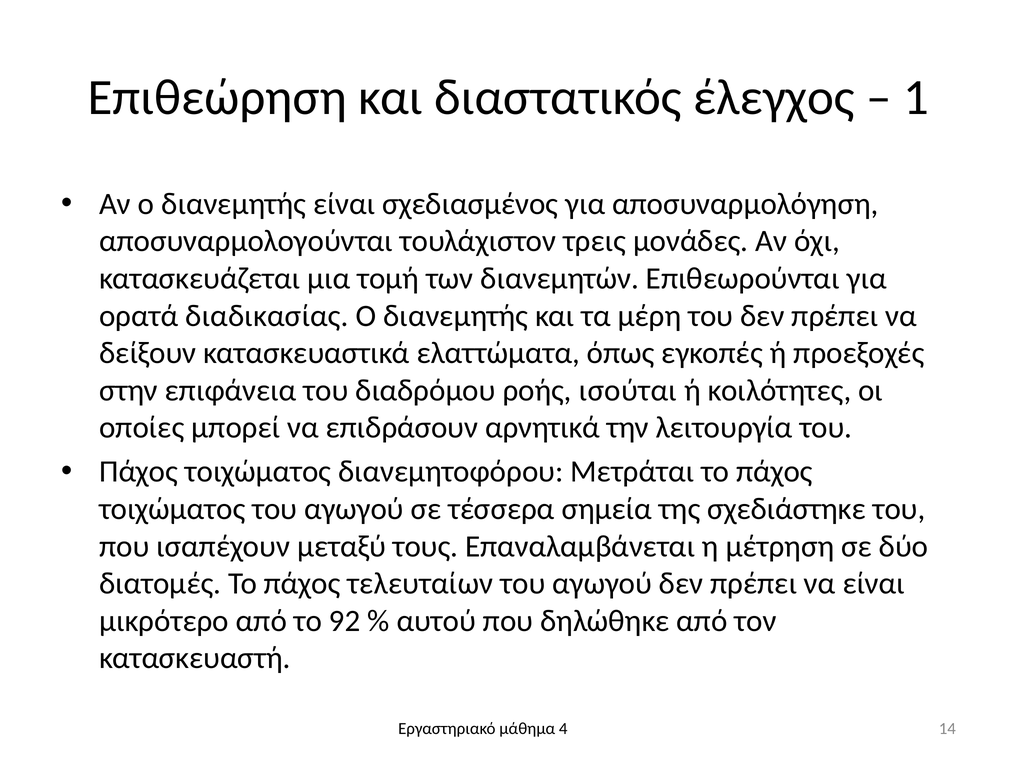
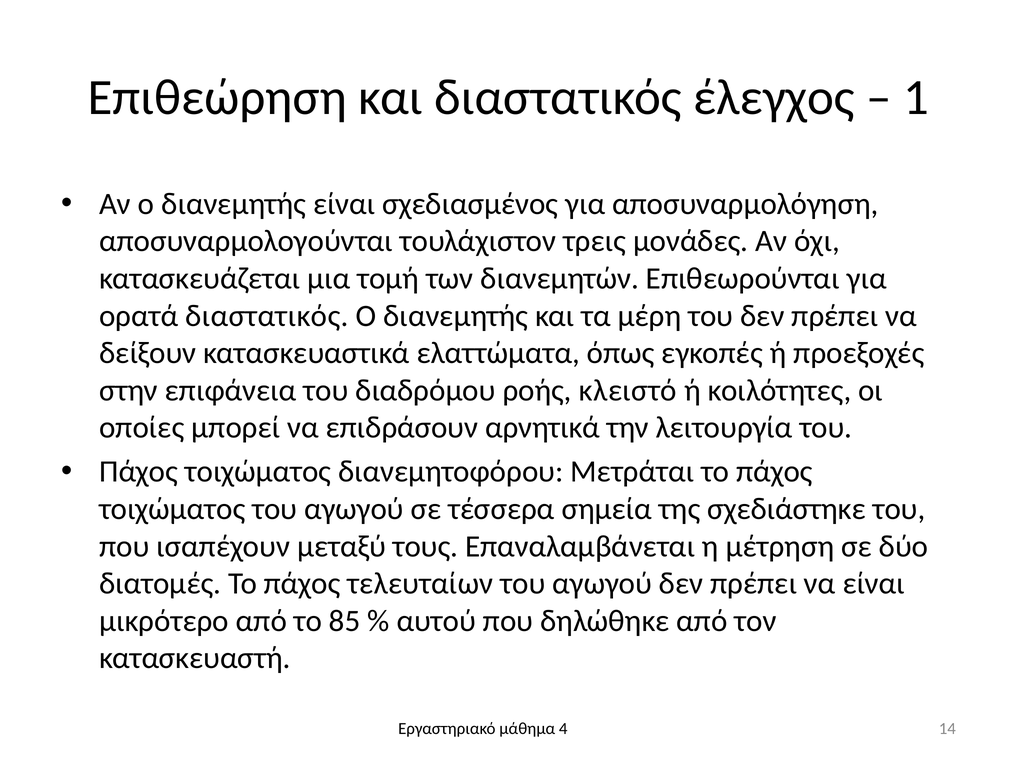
ορατά διαδικασίας: διαδικασίας -> διαστατικός (267, 316)
ισούται: ισούται -> κλειστό (628, 390)
92: 92 -> 85 (345, 621)
